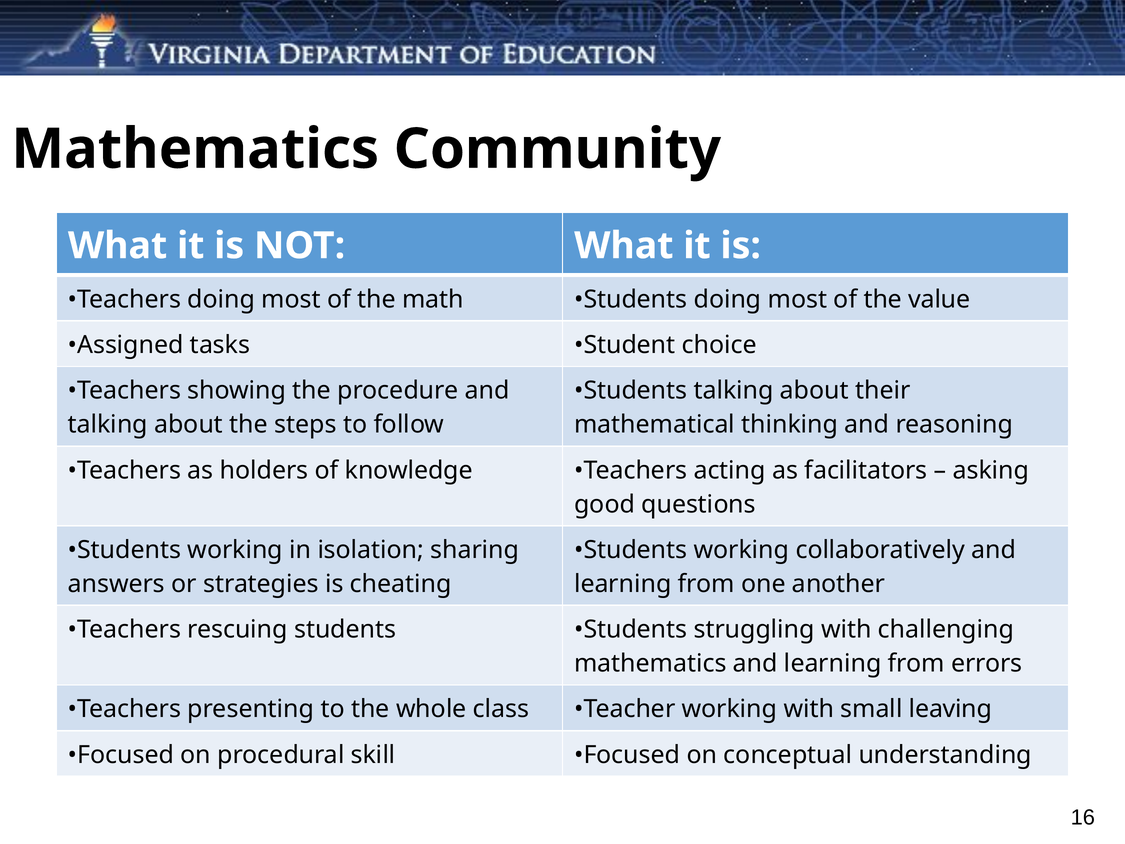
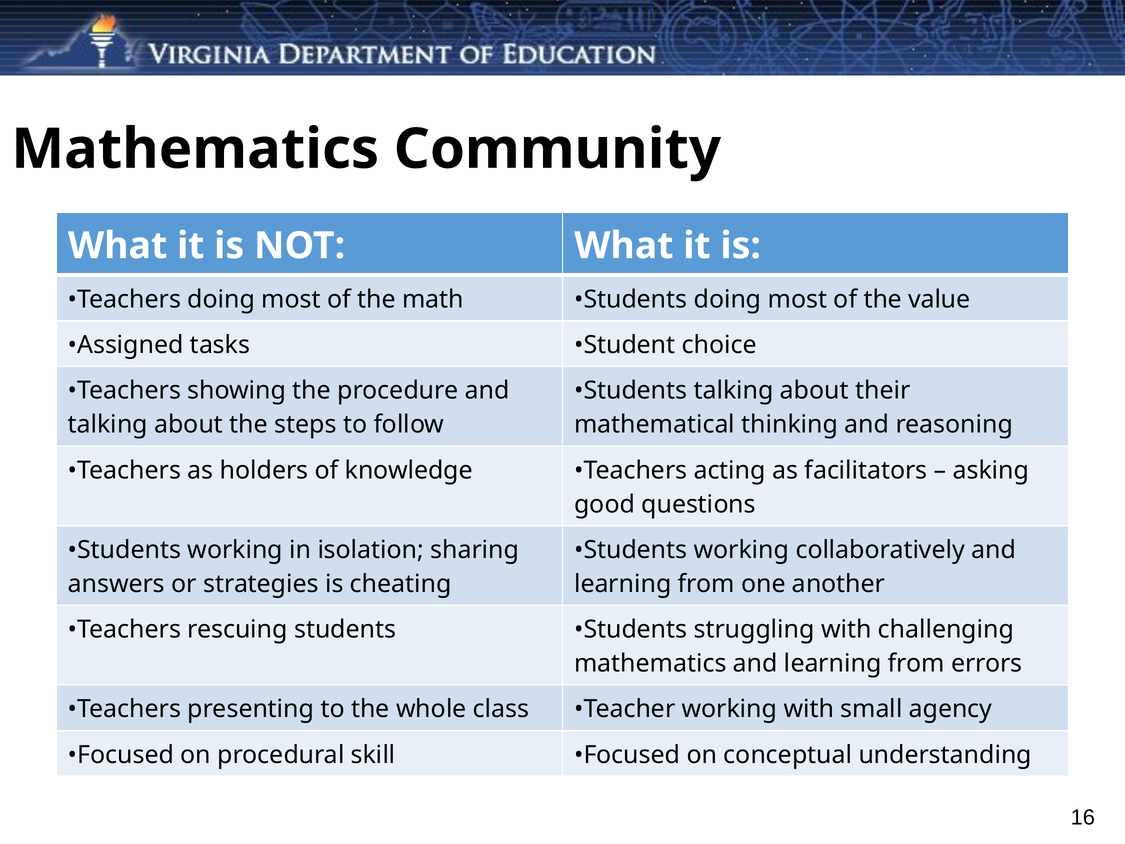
leaving: leaving -> agency (950, 709)
